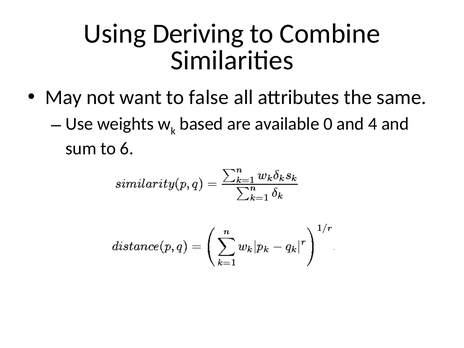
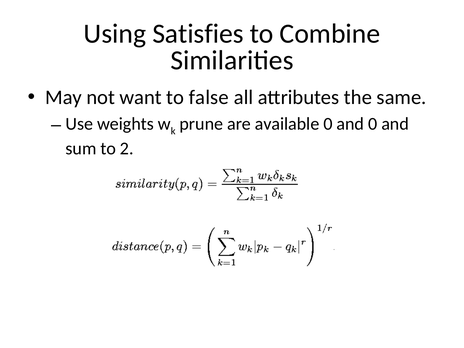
Deriving: Deriving -> Satisfies (198, 34)
based: based -> prune (201, 124)
and 4: 4 -> 0 (373, 124)
6: 6 -> 2 (127, 149)
